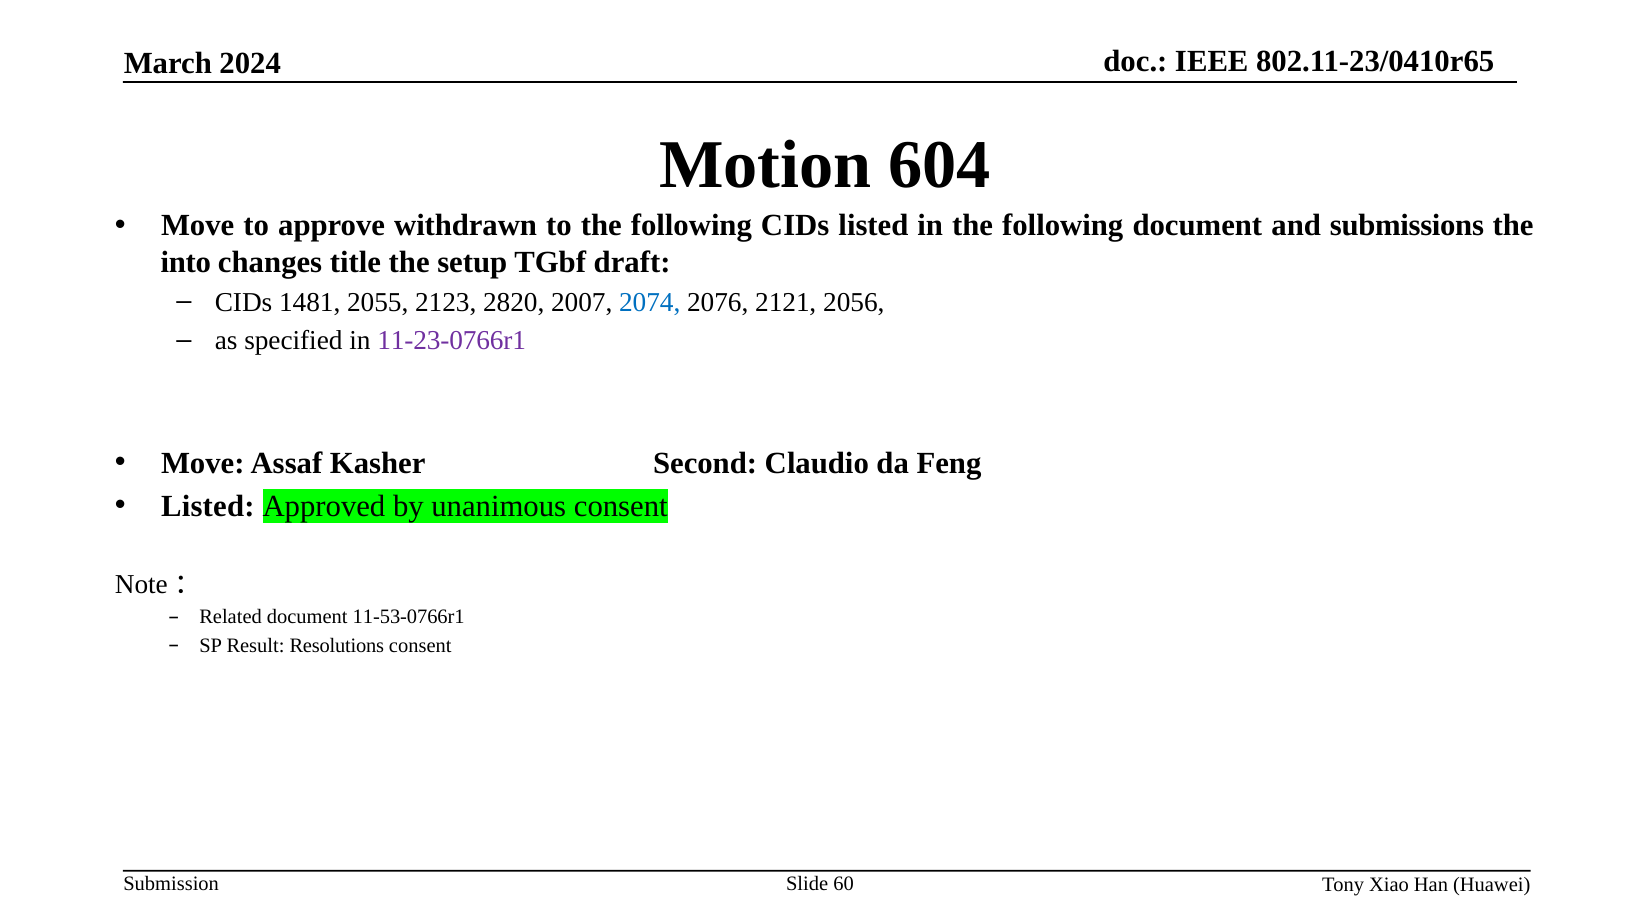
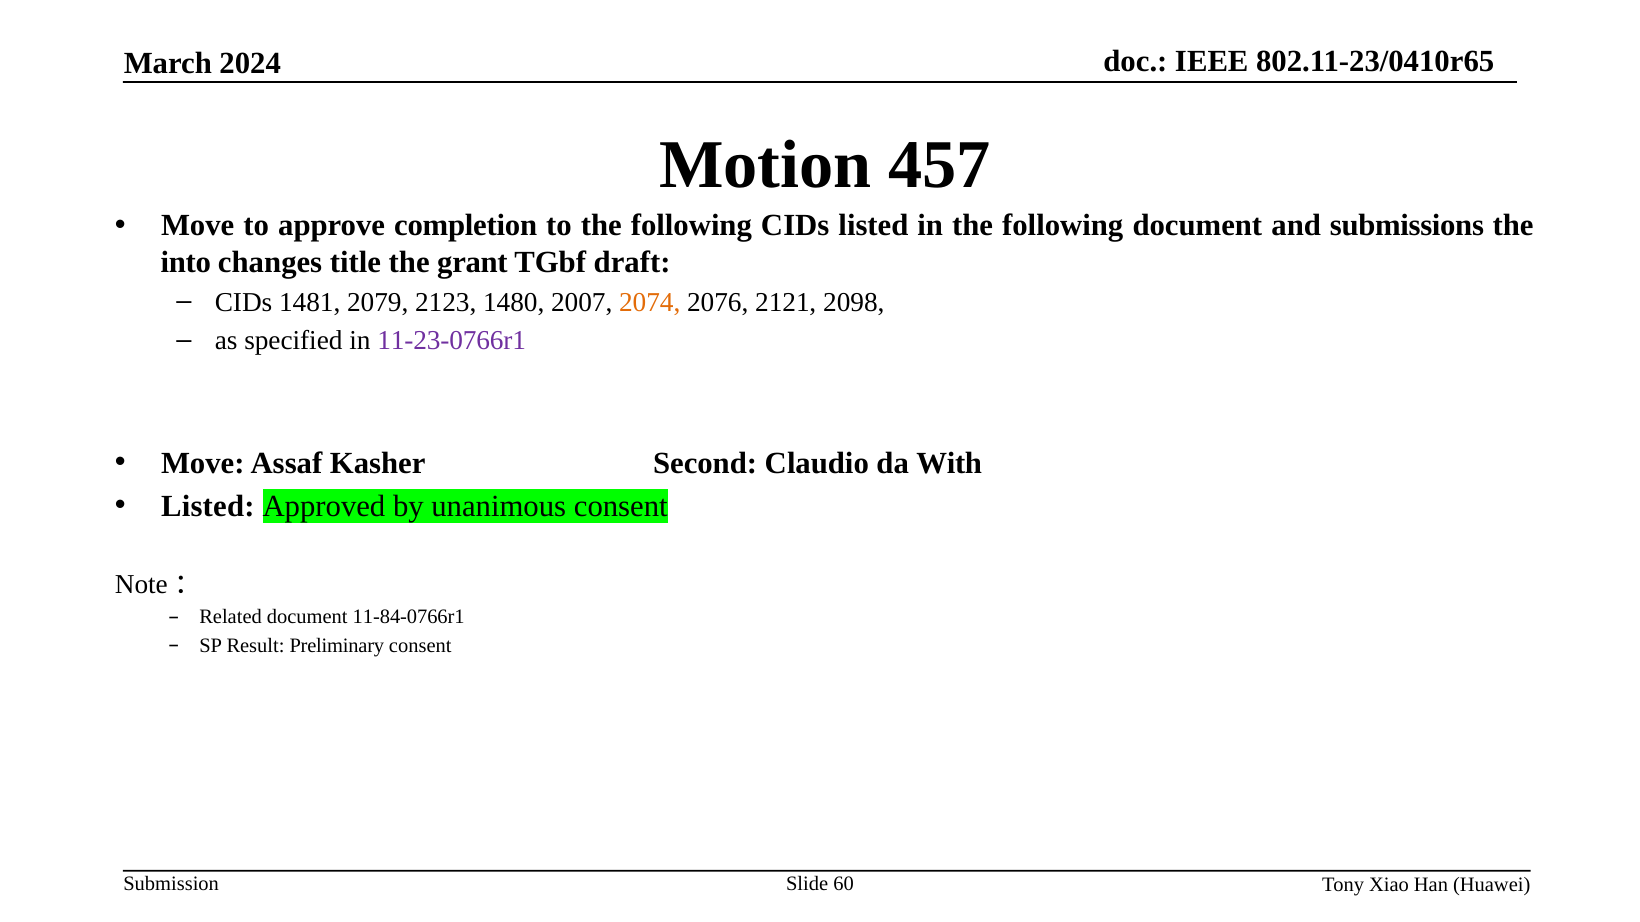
604: 604 -> 457 (940, 165)
withdrawn: withdrawn -> completion (466, 226)
setup: setup -> grant (472, 263)
2055: 2055 -> 2079 (378, 303)
2820: 2820 -> 1480 (514, 303)
2074 colour: blue -> orange (650, 303)
2056: 2056 -> 2098 (854, 303)
Feng: Feng -> With (949, 463)
11-53-0766r1: 11-53-0766r1 -> 11-84-0766r1 (409, 617)
Resolutions: Resolutions -> Preliminary (337, 646)
